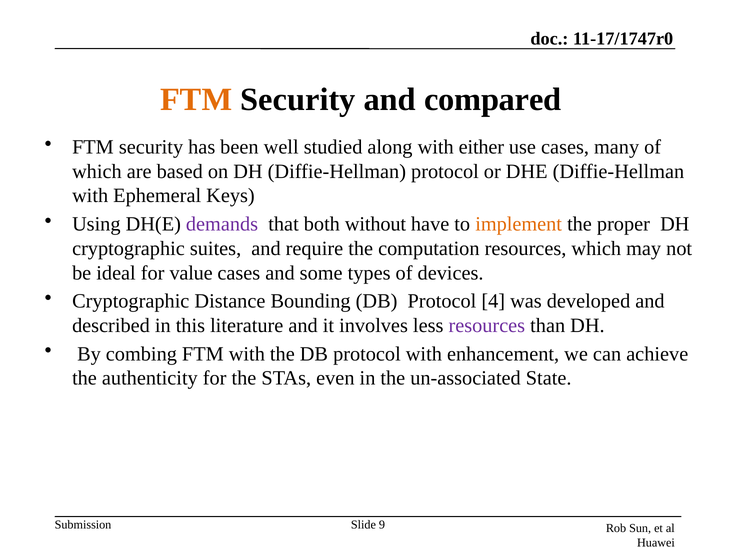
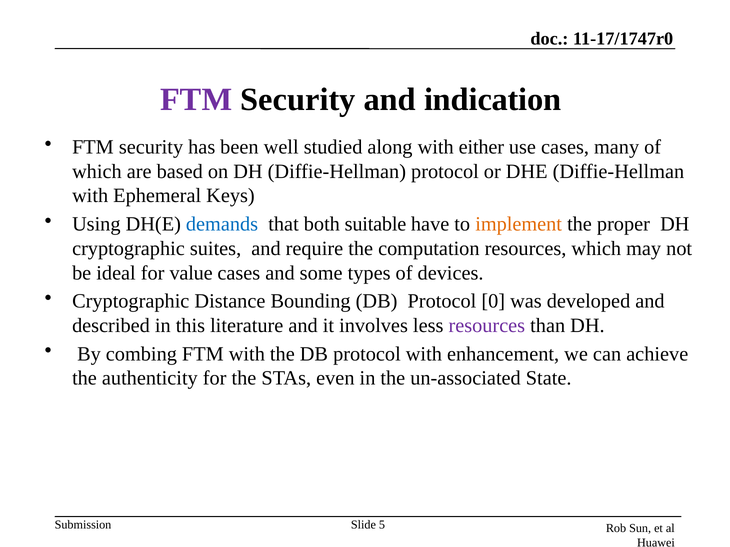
FTM colour: orange -> purple (196, 100)
compared: compared -> indication (493, 100)
demands colour: purple -> blue (222, 224)
without: without -> suitable (376, 224)
4: 4 -> 0 (493, 301)
9: 9 -> 5 (382, 525)
